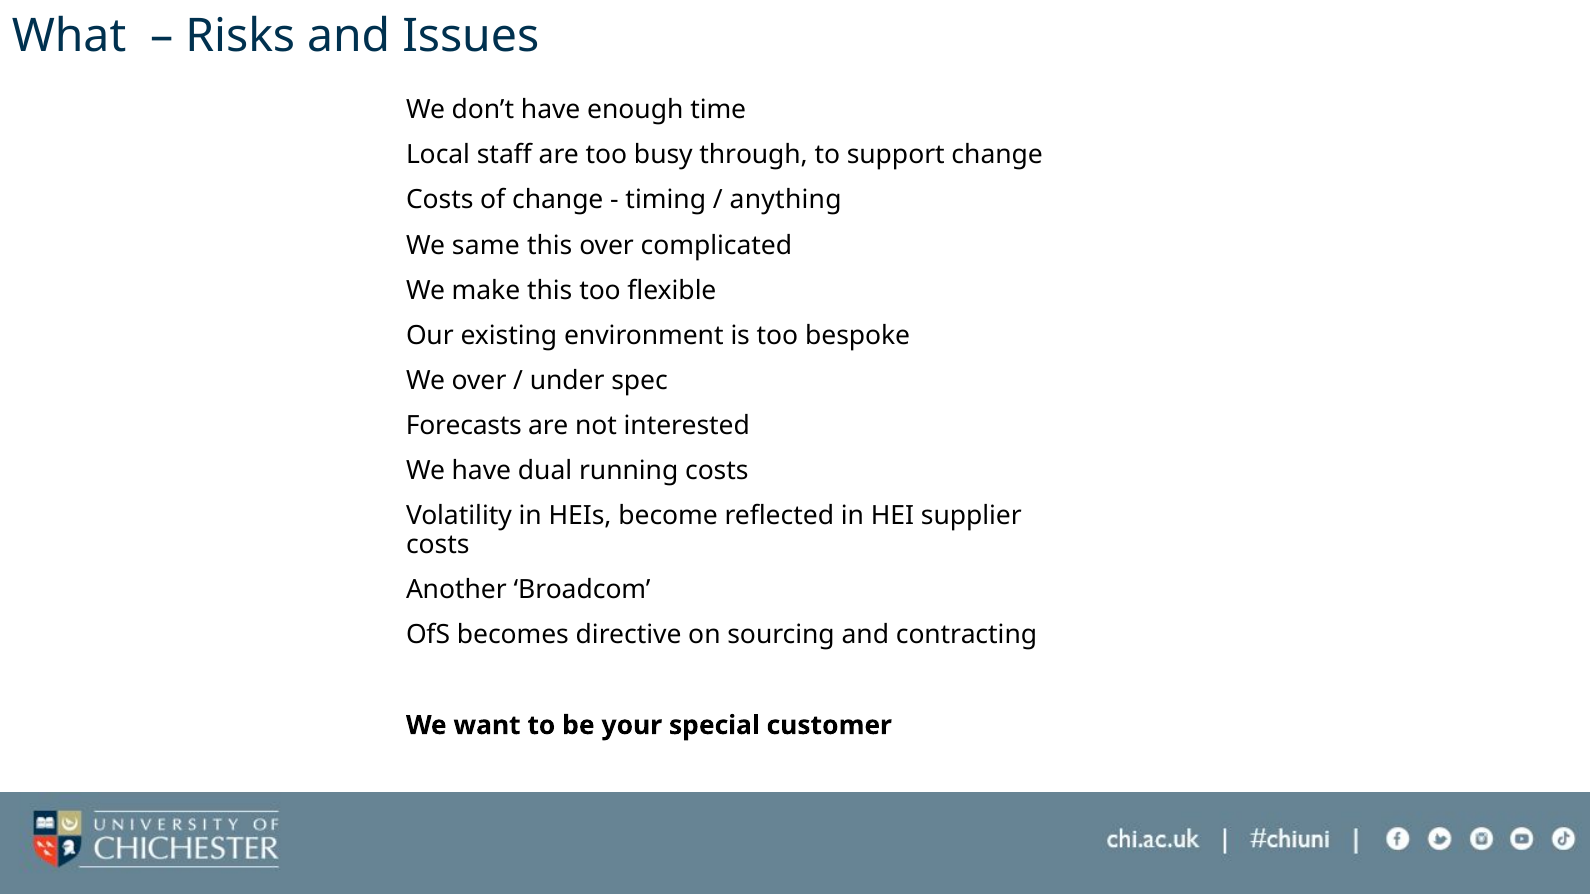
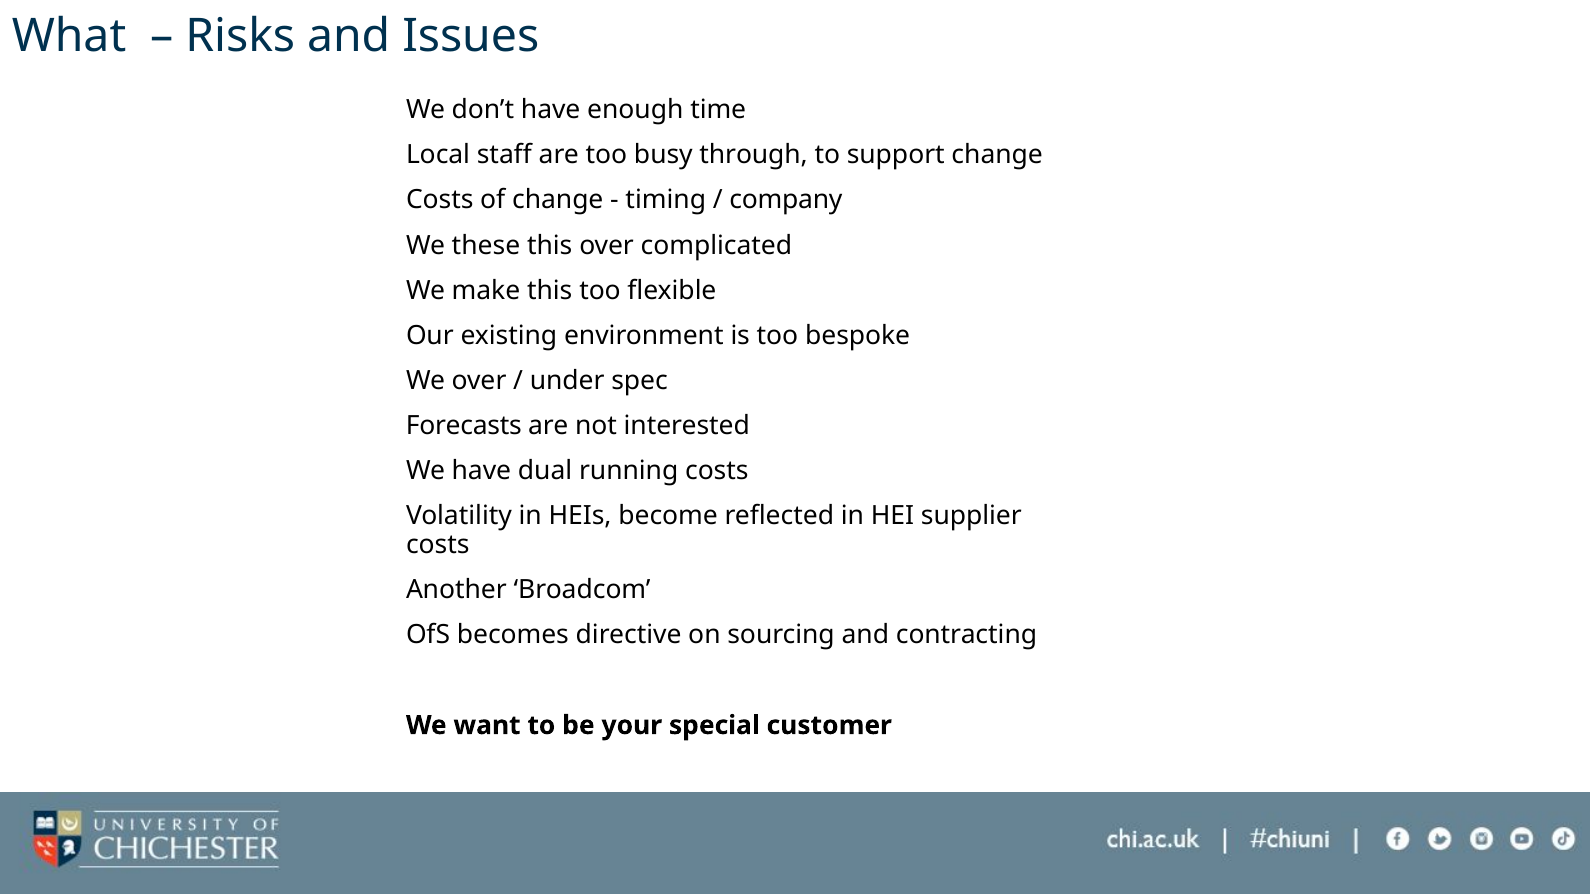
anything: anything -> company (786, 200)
same: same -> these (486, 245)
